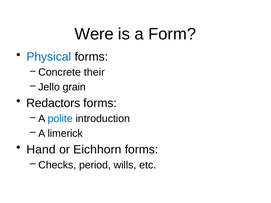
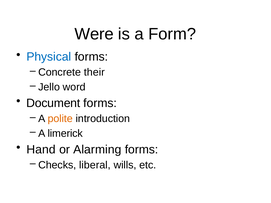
grain: grain -> word (74, 87)
Redactors: Redactors -> Document (53, 103)
polite colour: blue -> orange (60, 119)
Eichhorn: Eichhorn -> Alarming (97, 150)
period: period -> liberal (95, 165)
